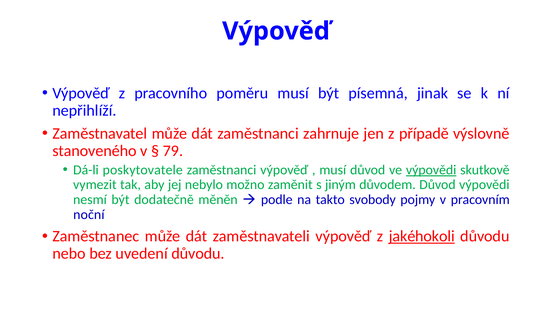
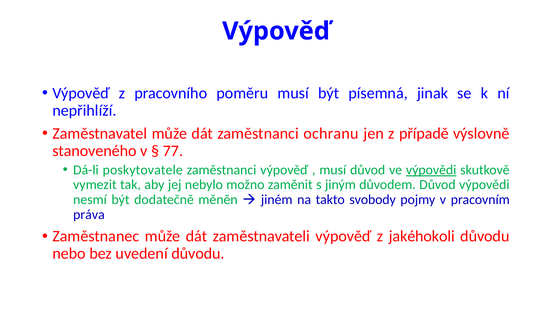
zahrnuje: zahrnuje -> ochranu (331, 134)
79: 79 -> 77 (173, 151)
podle: podle -> jiném (277, 200)
noční: noční -> práva (89, 215)
jakéhokoli underline: present -> none (422, 237)
